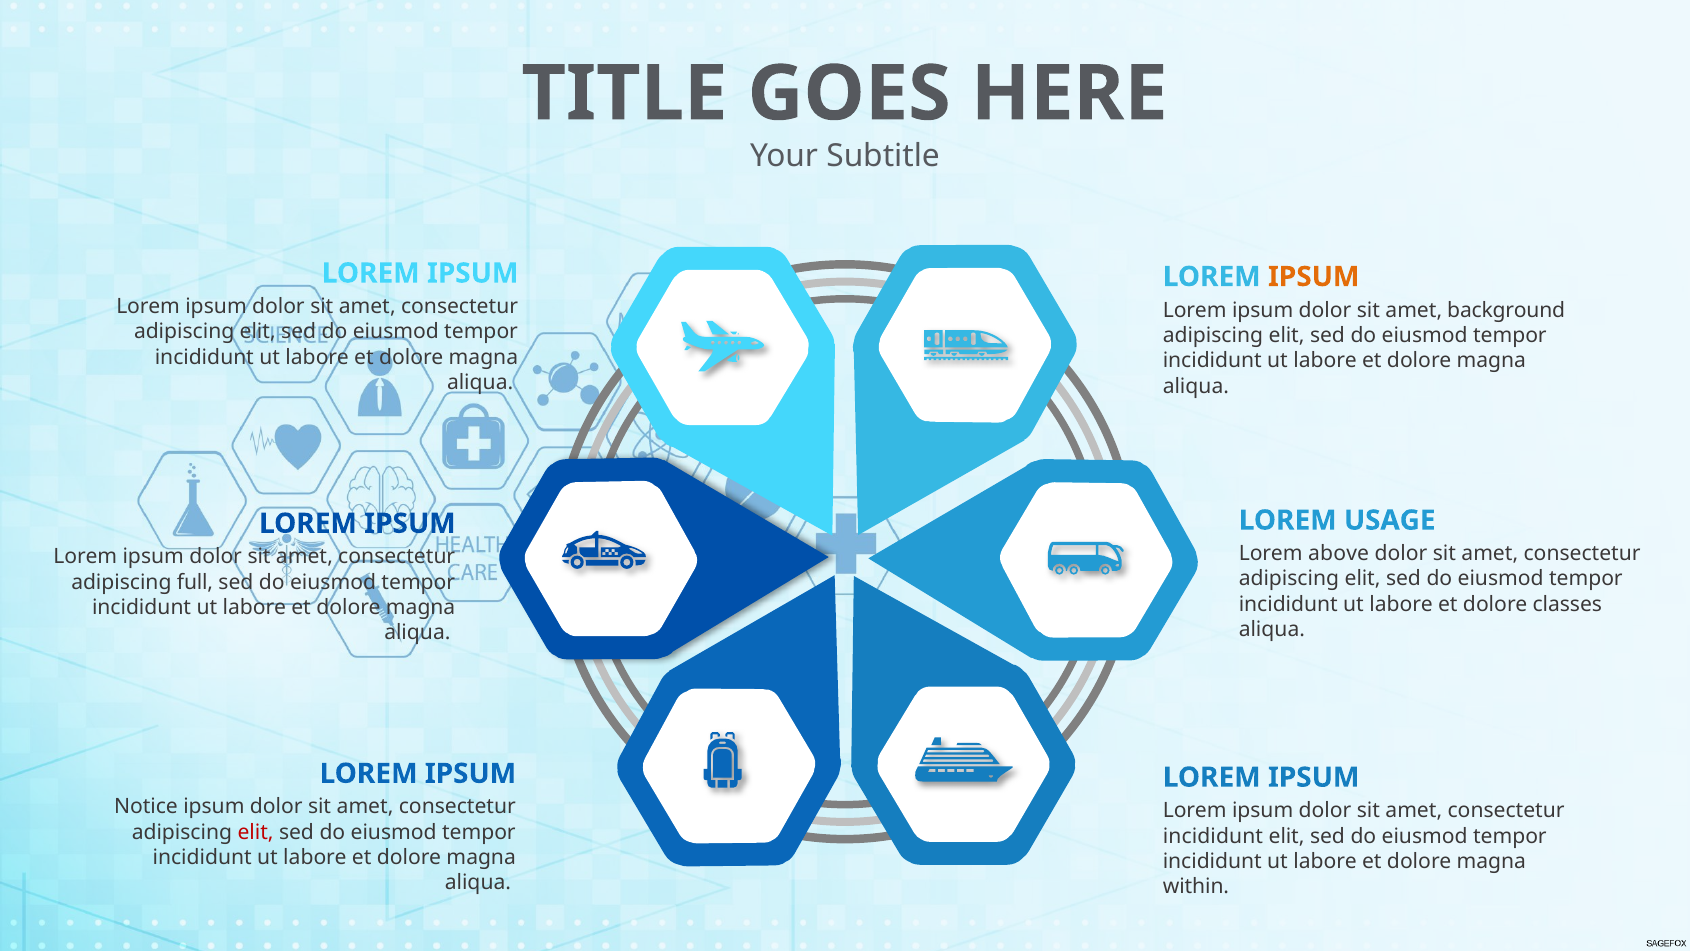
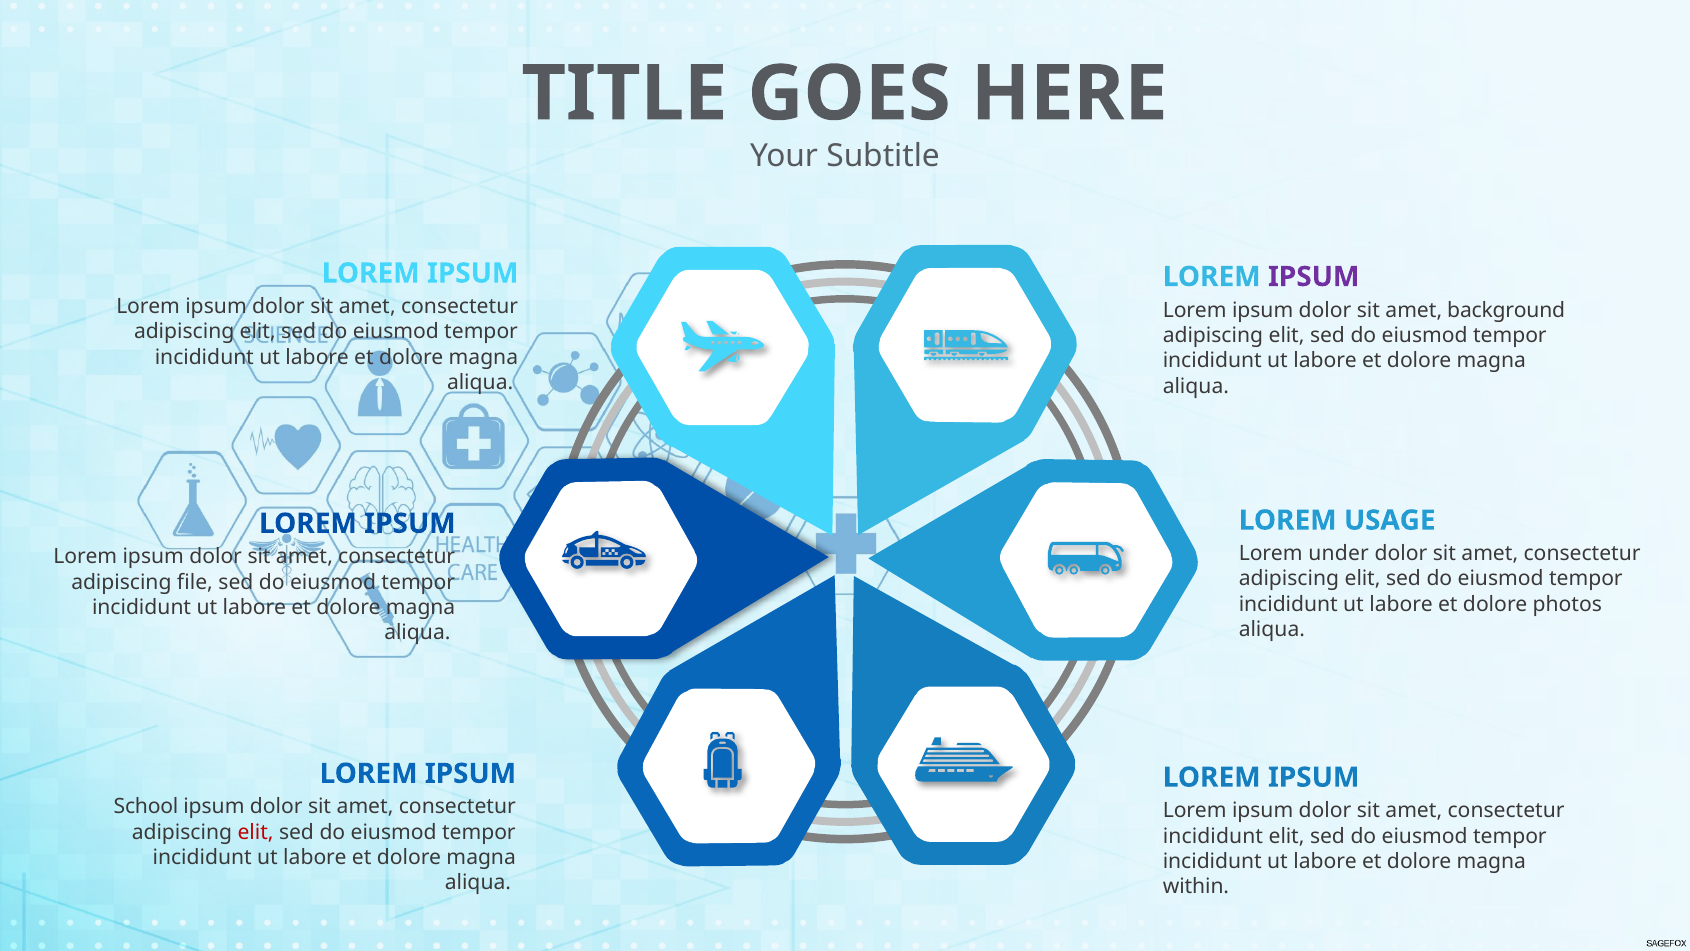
IPSUM colour: orange -> purple (1314, 277)
above: above -> under (1339, 553)
full: full -> file (195, 582)
classes: classes -> photos (1567, 604)
Notice: Notice -> School (146, 807)
